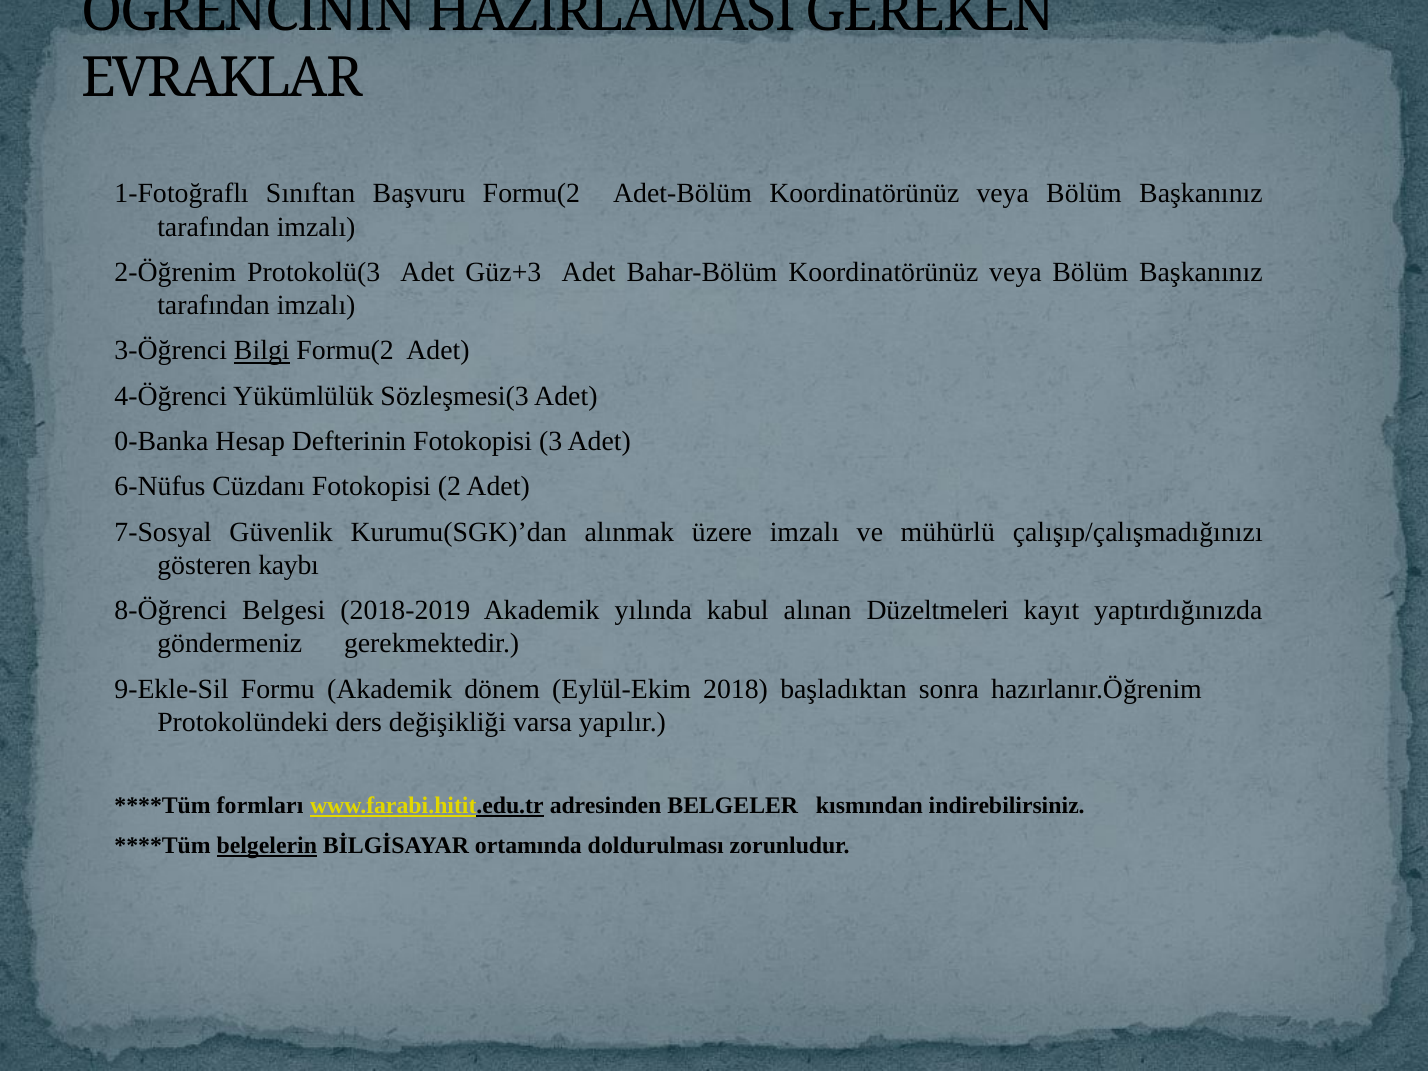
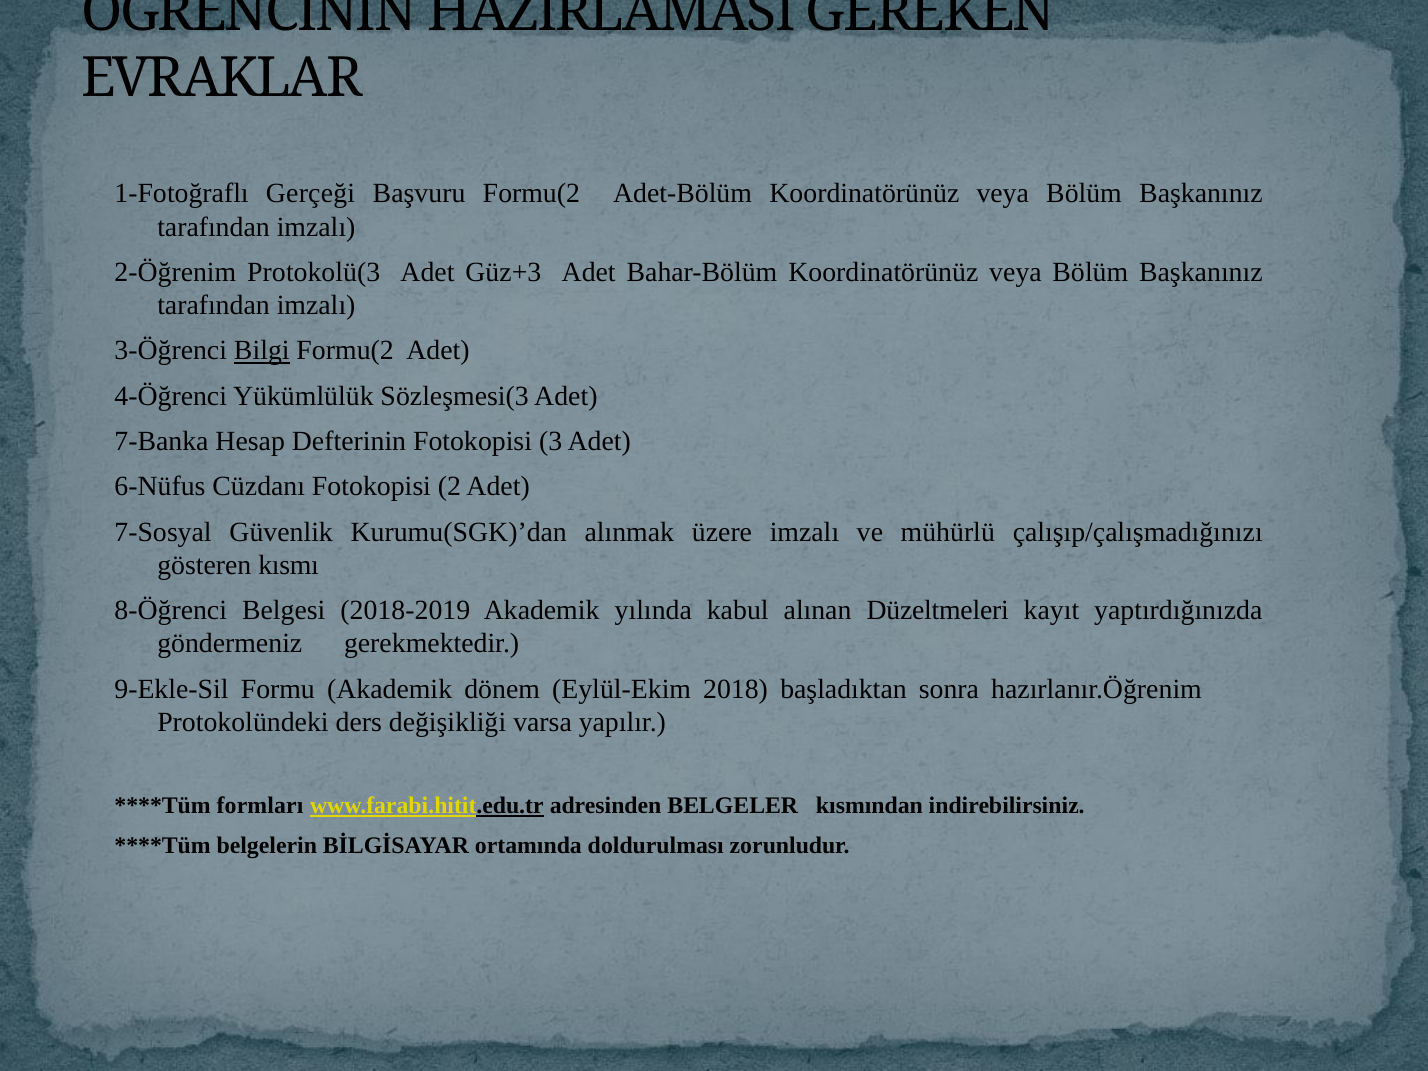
Sınıftan: Sınıftan -> Gerçeği (311, 194)
0-Banka: 0-Banka -> 7-Banka (161, 441)
kaybı: kaybı -> kısmı (289, 565)
belgelerin underline: present -> none (267, 846)
